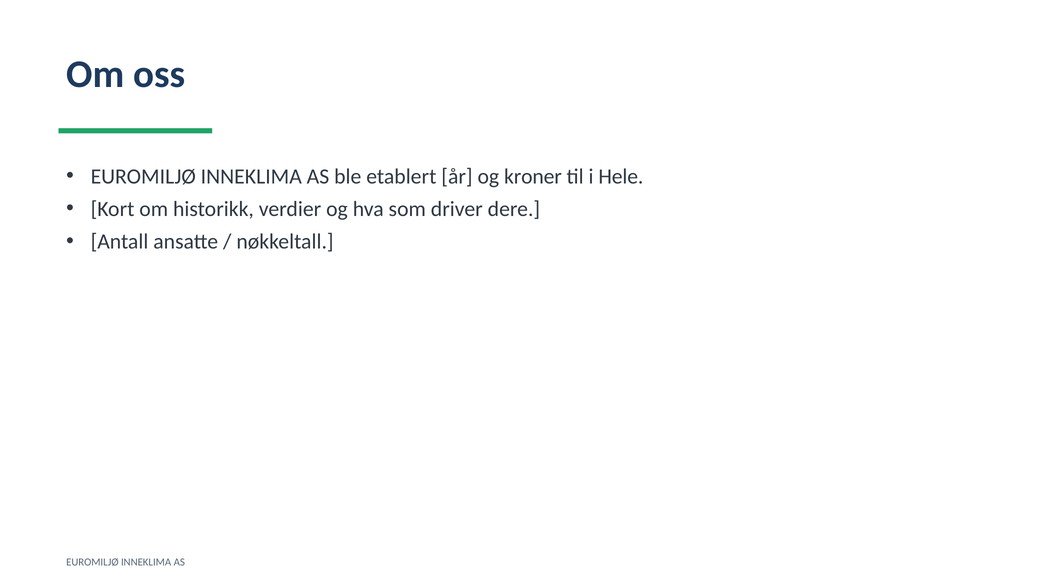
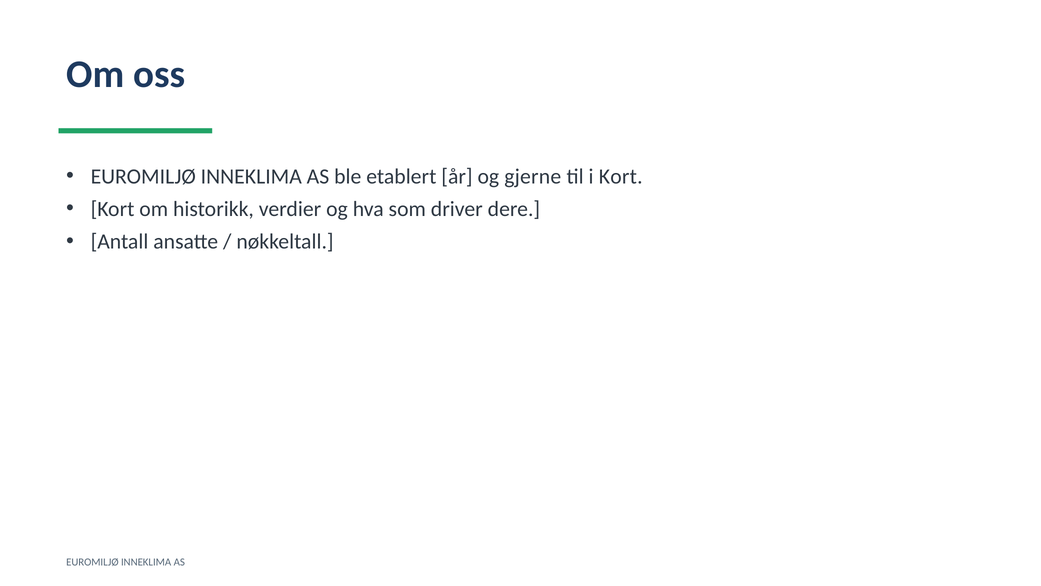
kroner: kroner -> gjerne (533, 176)
i Hele: Hele -> Kort (621, 176)
